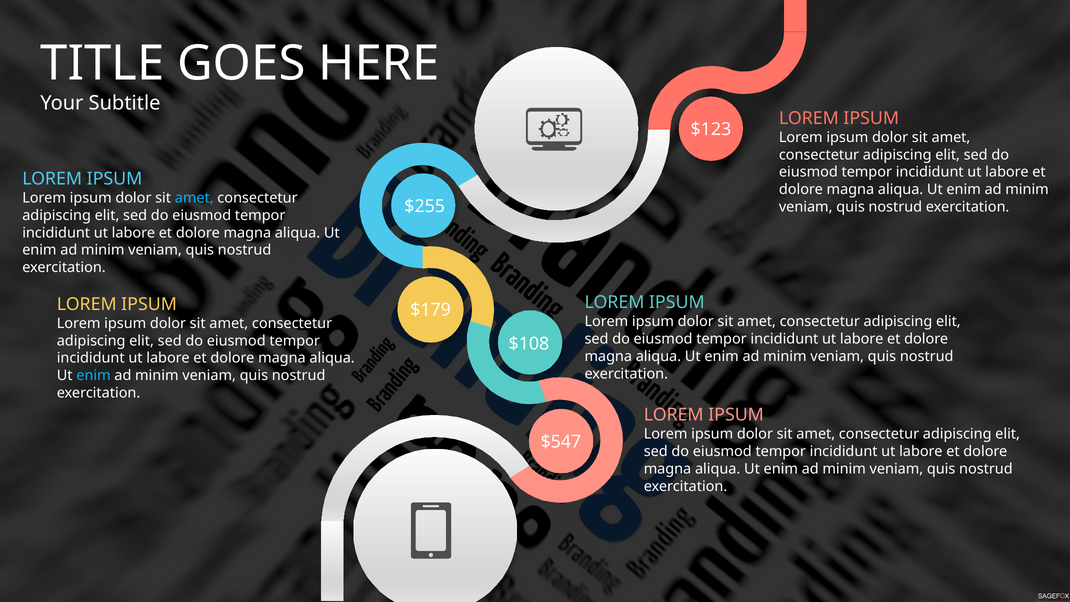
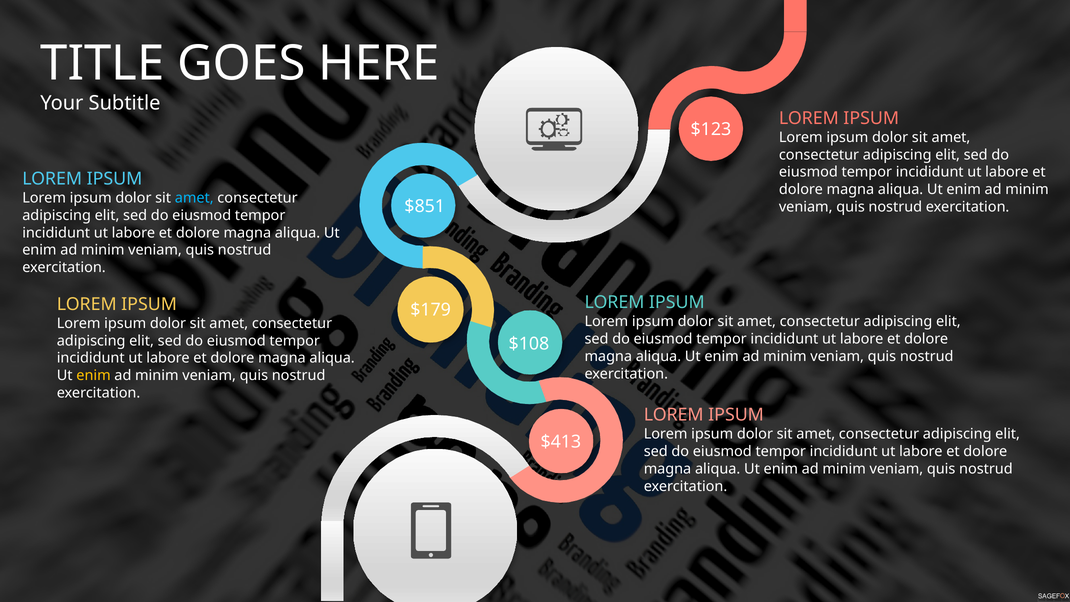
$255: $255 -> $851 (425, 206)
enim colour: light blue -> yellow (94, 376)
$547: $547 -> $413 (561, 442)
